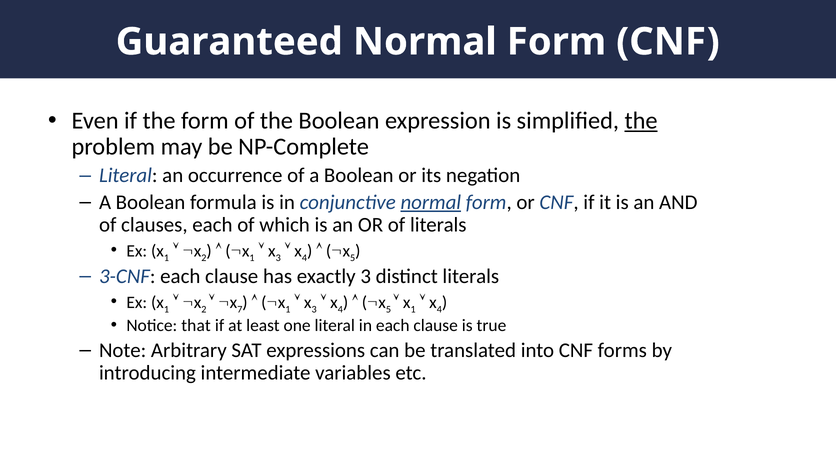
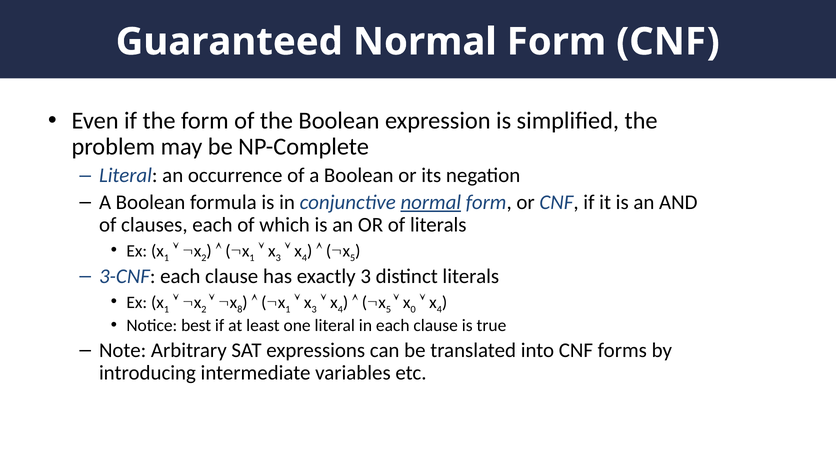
the underline: present -> none (641, 121)
7: 7 -> 8 (240, 310)
1: 1 -> 0 (413, 310)
that: that -> best (196, 326)
